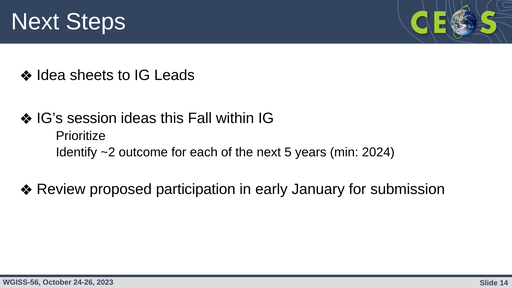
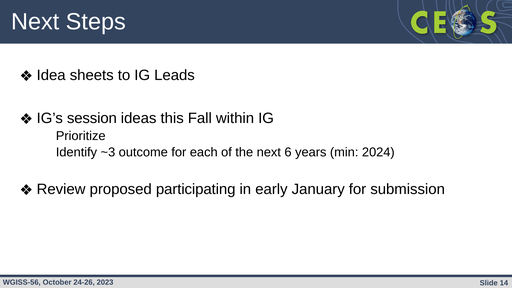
~2: ~2 -> ~3 (108, 152)
5: 5 -> 6 (288, 152)
participation: participation -> participating (196, 189)
